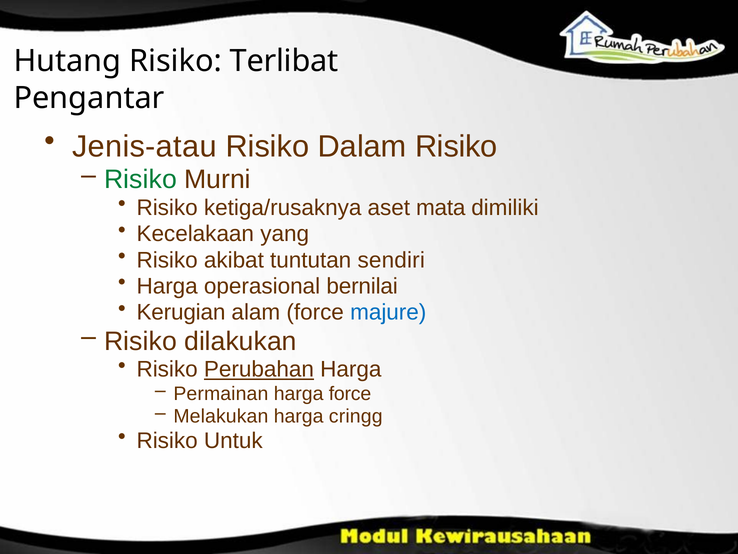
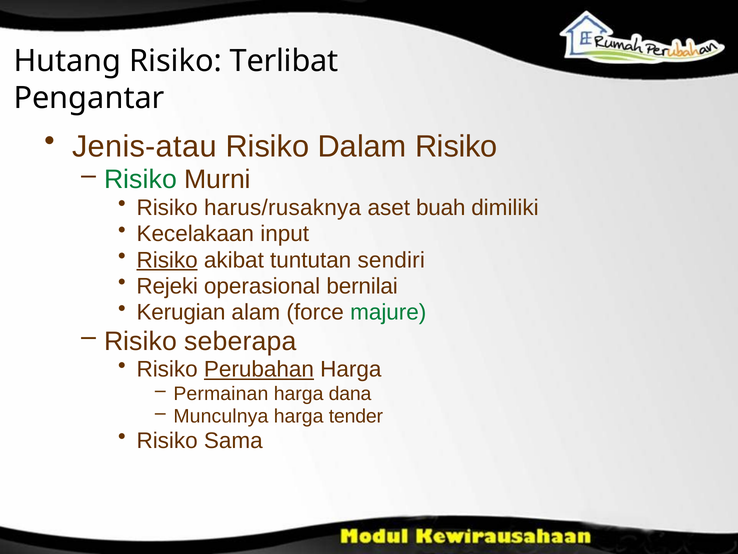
ketiga/rusaknya: ketiga/rusaknya -> harus/rusaknya (283, 208)
mata: mata -> buah (441, 208)
yang: yang -> input (285, 234)
Risiko underline: none -> present (167, 260)
Harga: Harga -> Rejeki (167, 286)
majure colour: blue -> green (388, 312)
dilakukan: dilakukan -> seberapa (240, 341)
harga force: force -> dana (350, 393)
Melakukan: Melakukan -> Munculnya (221, 416)
cringg: cringg -> tender (356, 416)
Untuk: Untuk -> Sama (233, 440)
